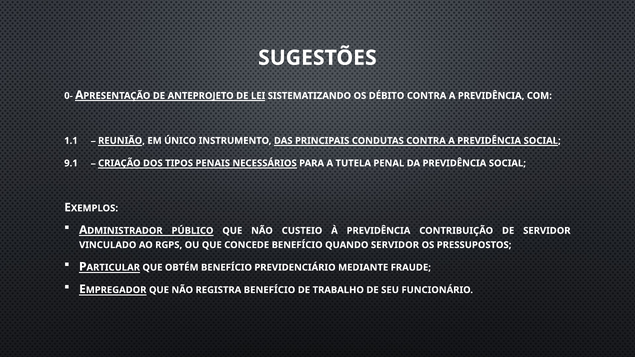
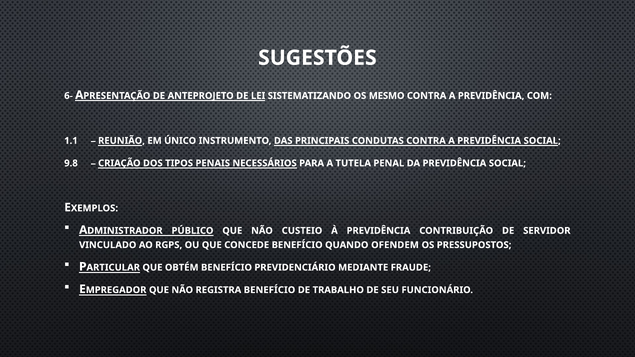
0-: 0- -> 6- (68, 96)
DÉBITO: DÉBITO -> MESMO (387, 96)
9.1: 9.1 -> 9.8 (71, 163)
QUANDO SERVIDOR: SERVIDOR -> OFENDEM (395, 245)
